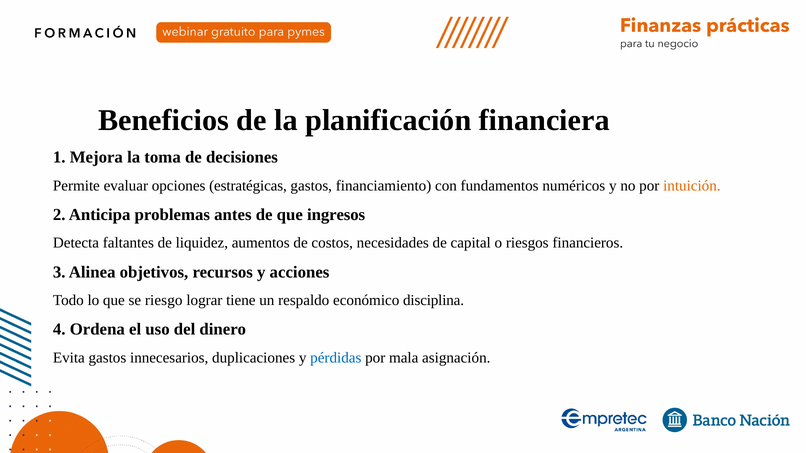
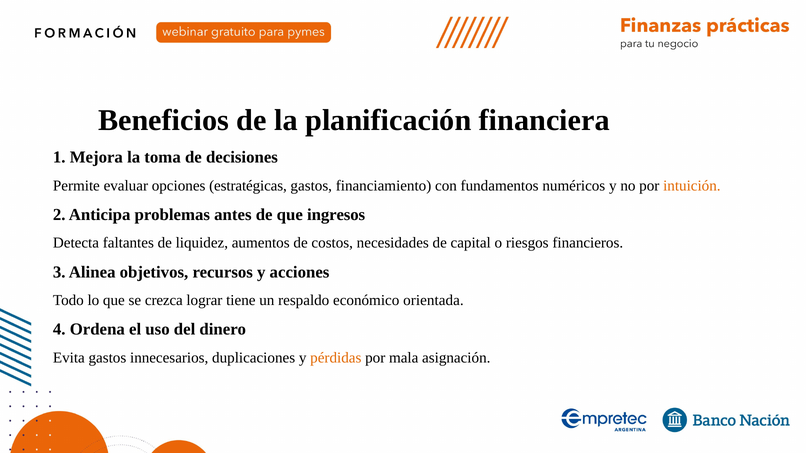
riesgo: riesgo -> crezca (164, 301)
disciplina: disciplina -> orientada (433, 301)
pérdidas colour: blue -> orange (336, 358)
